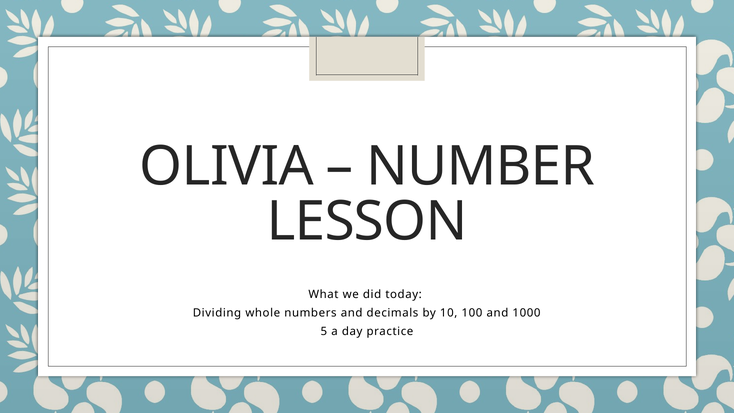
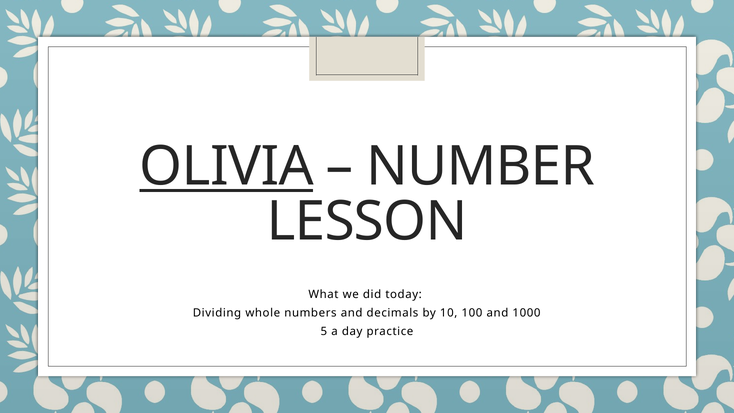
OLIVIA underline: none -> present (227, 167)
